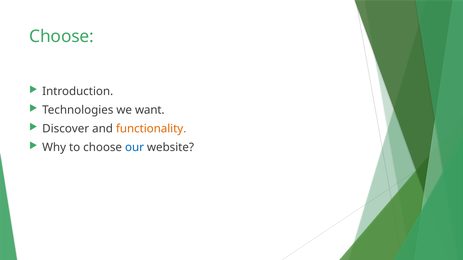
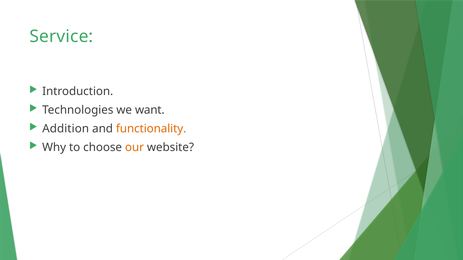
Choose: Choose -> Service (61, 37)
Discover: Discover -> Addition (66, 129)
our colour: blue -> orange (135, 148)
